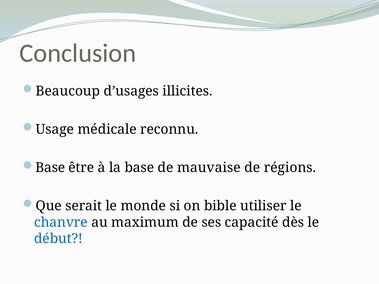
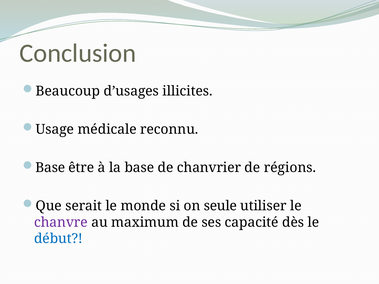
mauvaise: mauvaise -> chanvrier (209, 168)
bible: bible -> seule (220, 206)
chanvre colour: blue -> purple (61, 223)
